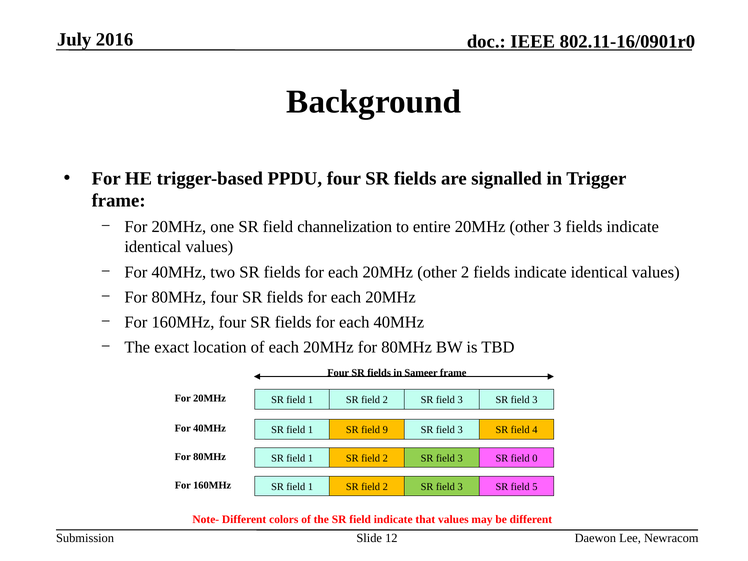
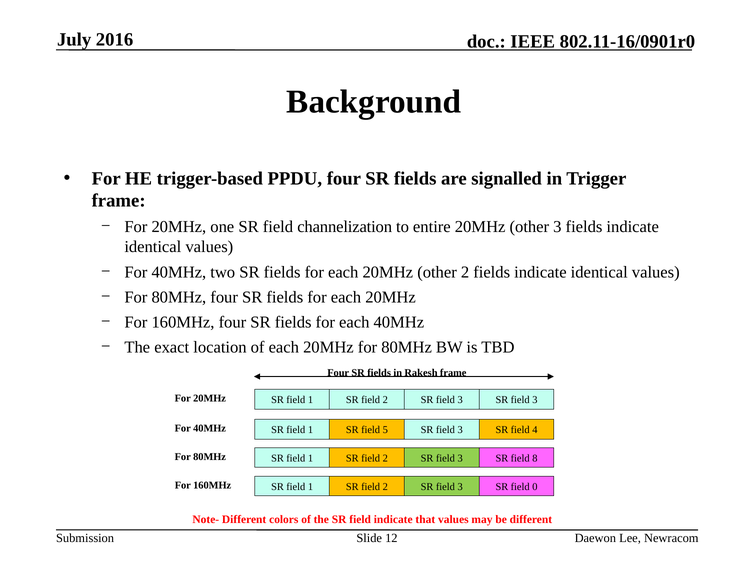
Sameer: Sameer -> Rakesh (421, 373)
9: 9 -> 5 (385, 430)
0: 0 -> 8 (535, 458)
5: 5 -> 0 (535, 487)
